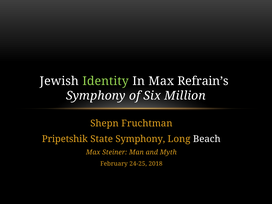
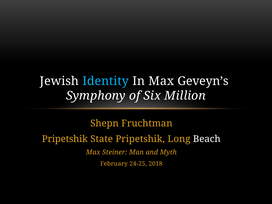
Identity colour: light green -> light blue (106, 81)
Refrain’s: Refrain’s -> Geveyn’s (203, 81)
State Symphony: Symphony -> Pripetshik (140, 139)
